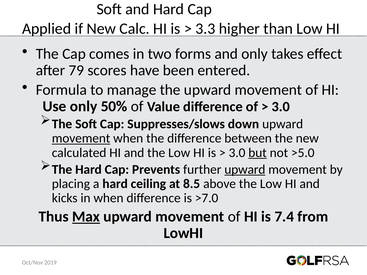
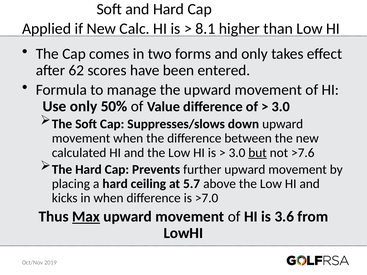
3.3: 3.3 -> 8.1 (205, 29)
79: 79 -> 62 (76, 70)
movement underline: present -> none (81, 138)
>5.0: >5.0 -> >7.6 (303, 153)
upward underline: present -> none (245, 170)
8.5: 8.5 -> 5.7 (192, 184)
7.4: 7.4 -> 3.6 (284, 217)
